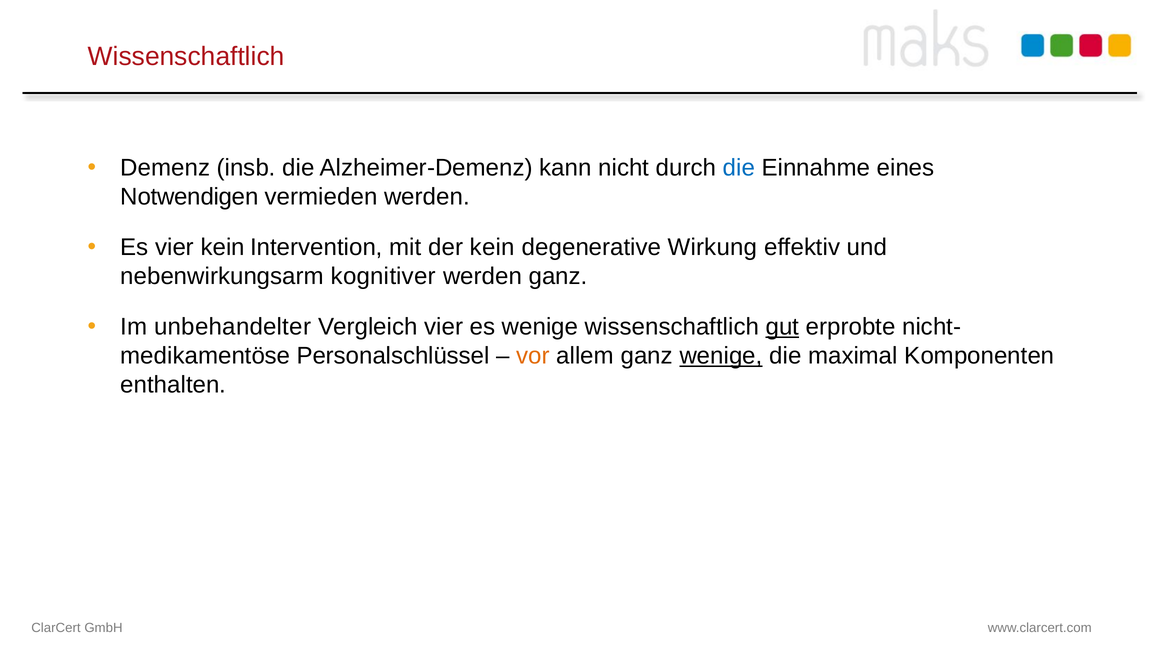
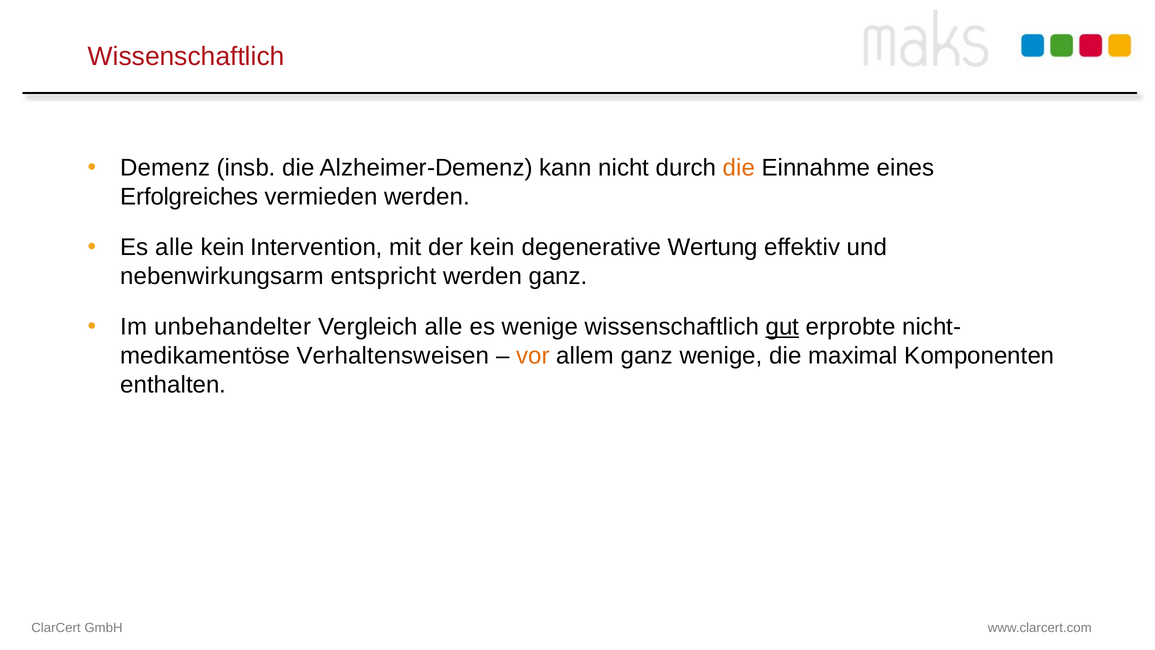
die colour: blue -> orange (739, 168)
Notwendigen: Notwendigen -> Erfolgreiches (189, 197)
Es vier: vier -> alle (174, 247)
Wirkung: Wirkung -> Wertung (713, 247)
kognitiver: kognitiver -> entspricht (383, 276)
Vergleich vier: vier -> alle (444, 327)
Personalschlüssel: Personalschlüssel -> Verhaltensweisen (393, 356)
wenige underline: present -> none (721, 356)
